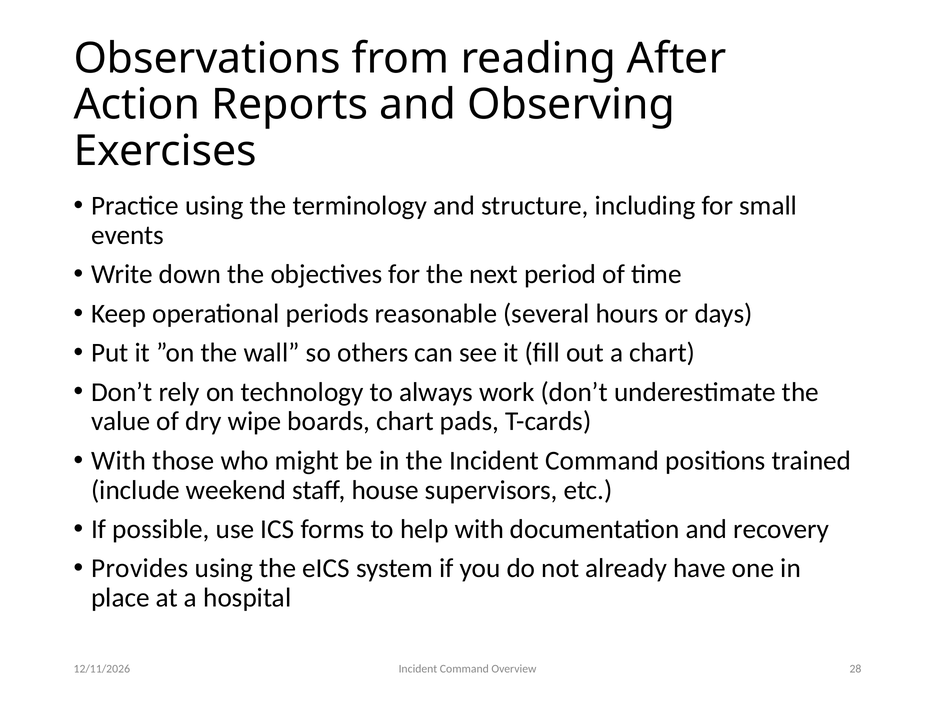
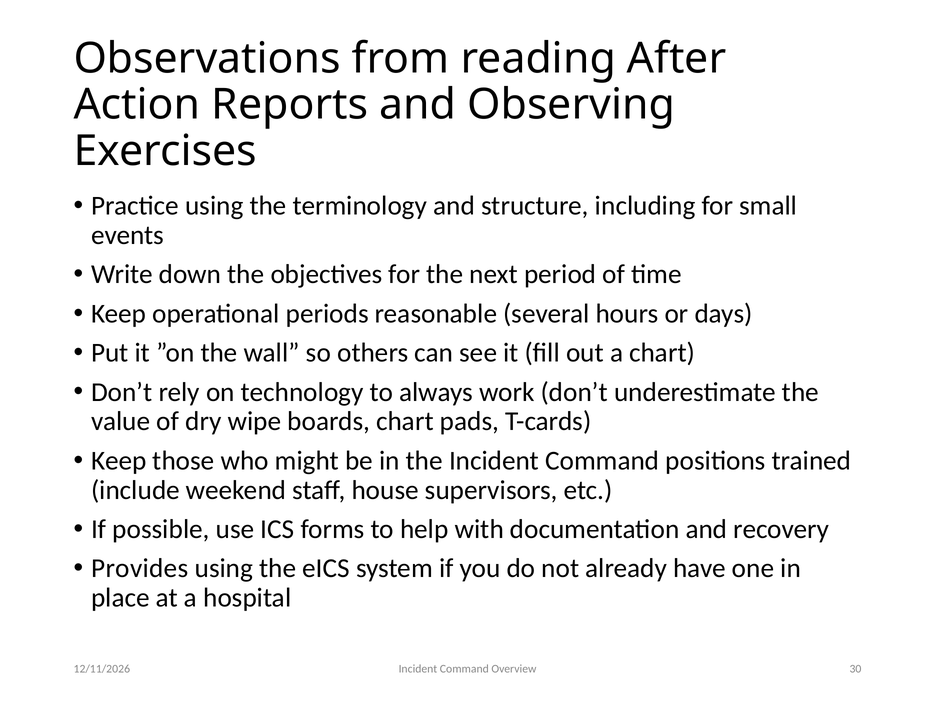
With: With -> Keep (119, 461)
28: 28 -> 30 (855, 669)
